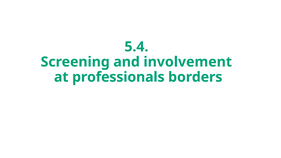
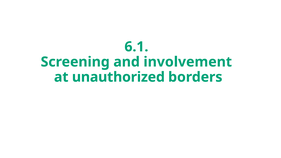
5.4: 5.4 -> 6.1 (136, 47)
professionals: professionals -> unauthorized (118, 77)
